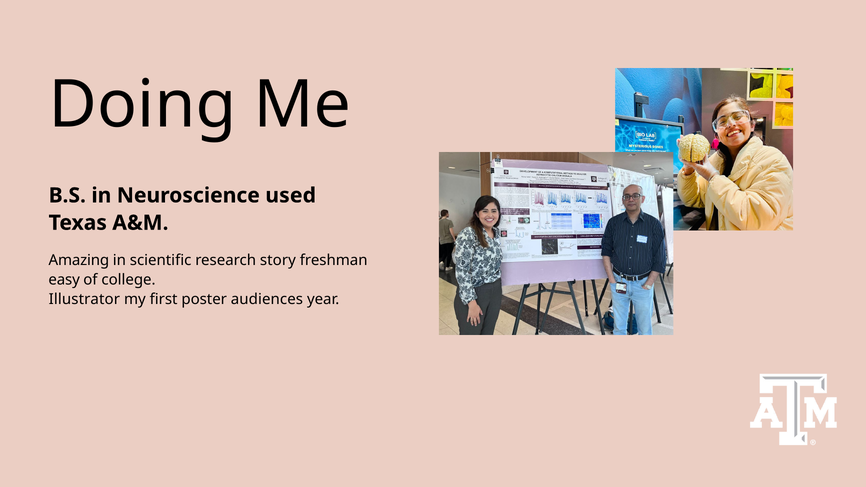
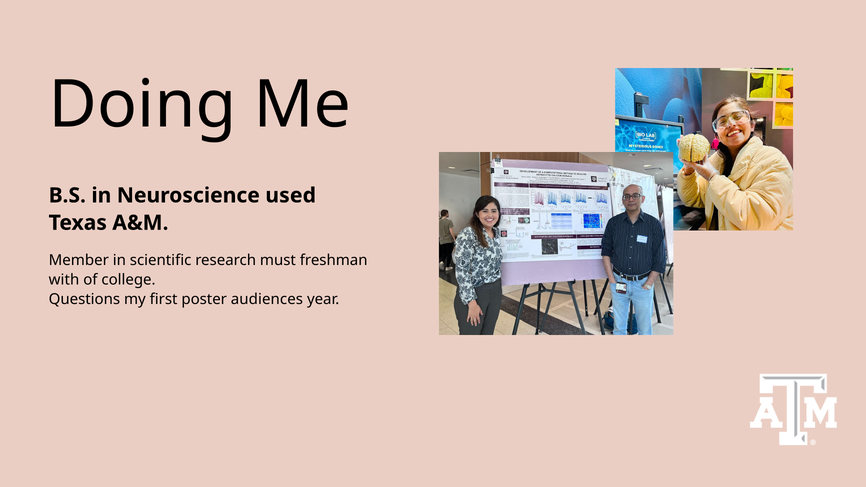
Amazing: Amazing -> Member (79, 260)
story: story -> must (278, 260)
easy: easy -> with (64, 280)
Illustrator: Illustrator -> Questions (84, 299)
